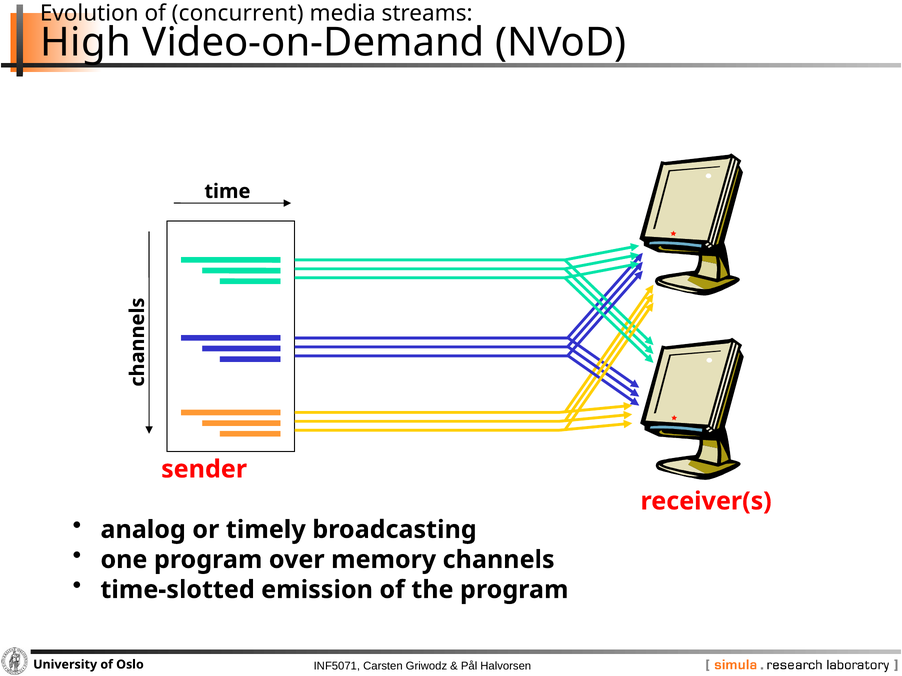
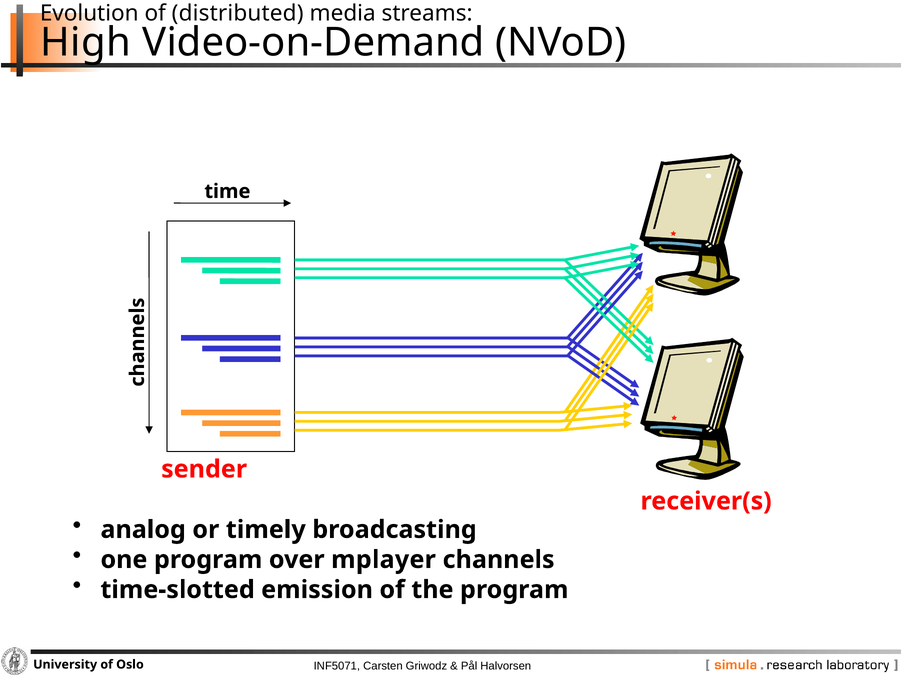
concurrent: concurrent -> distributed (238, 13)
memory: memory -> mplayer (384, 560)
